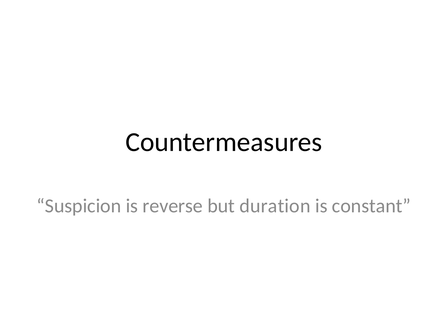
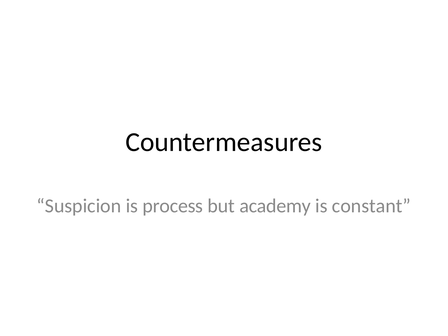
reverse: reverse -> process (173, 206)
duration: duration -> academy (275, 206)
